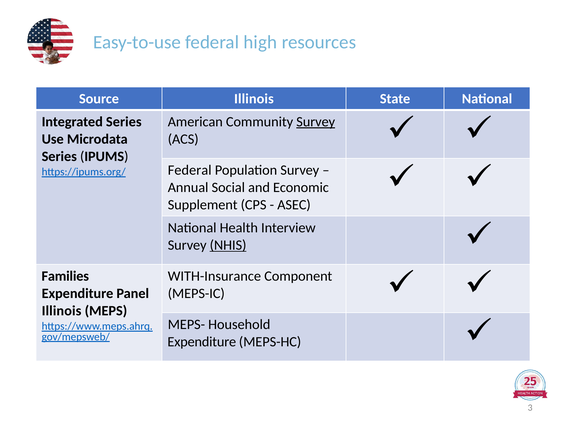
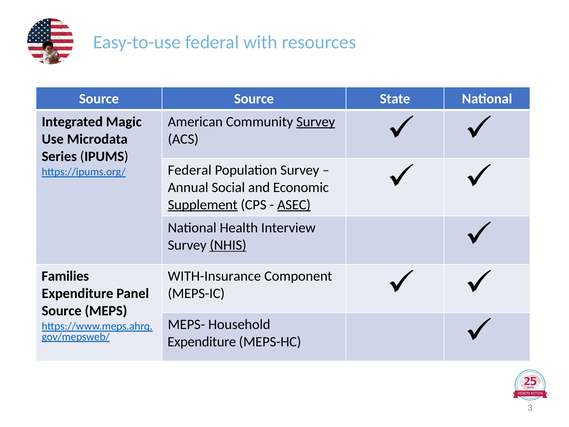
high: high -> with (260, 42)
Source Illinois: Illinois -> Source (254, 99)
Integrated Series: Series -> Magic (124, 122)
Supplement underline: none -> present (203, 205)
ASEC underline: none -> present (294, 205)
Illinois: Illinois -> Source (62, 311)
